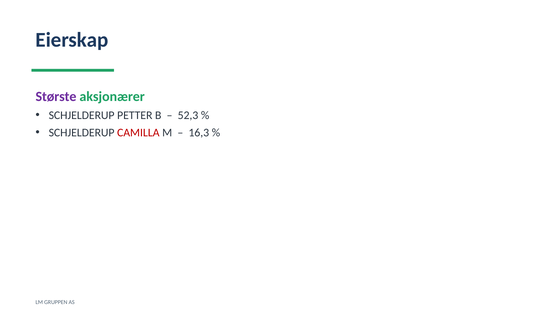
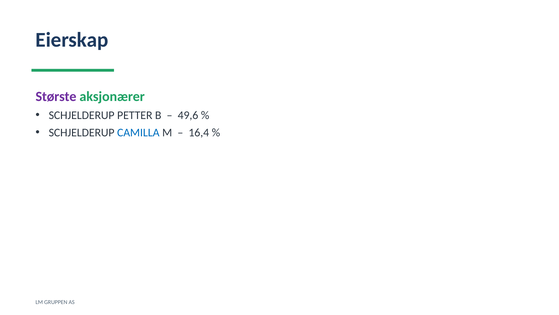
52,3: 52,3 -> 49,6 (188, 115)
CAMILLA colour: red -> blue (138, 132)
16,3: 16,3 -> 16,4 (199, 132)
